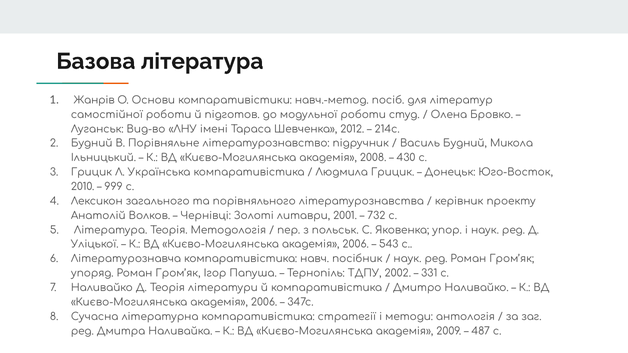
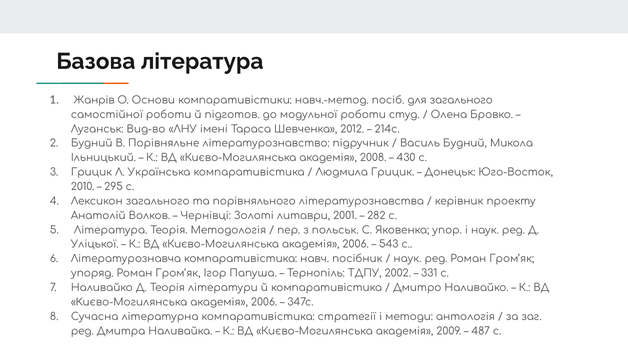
для літератур: літератур -> загального (461, 100)
999: 999 -> 295 (114, 187)
732: 732 -> 282 (376, 216)
